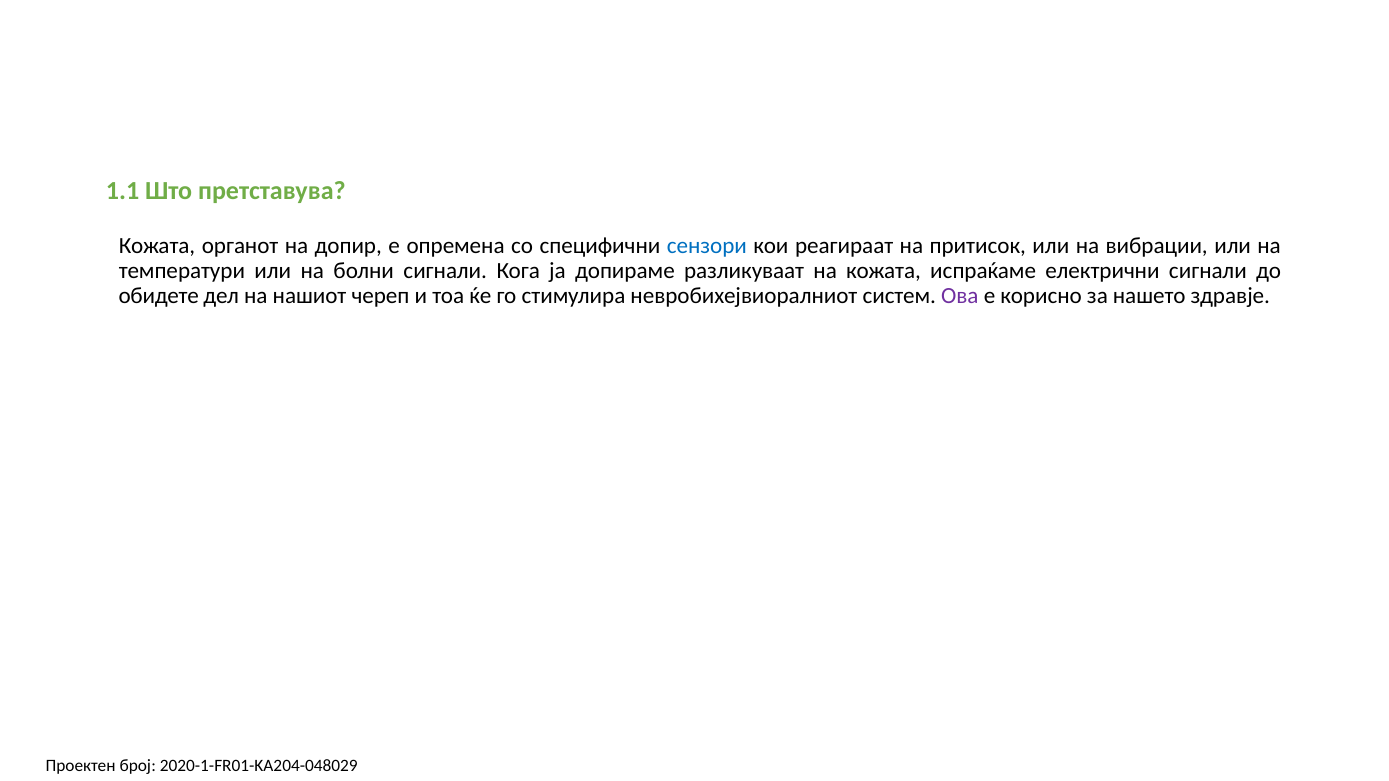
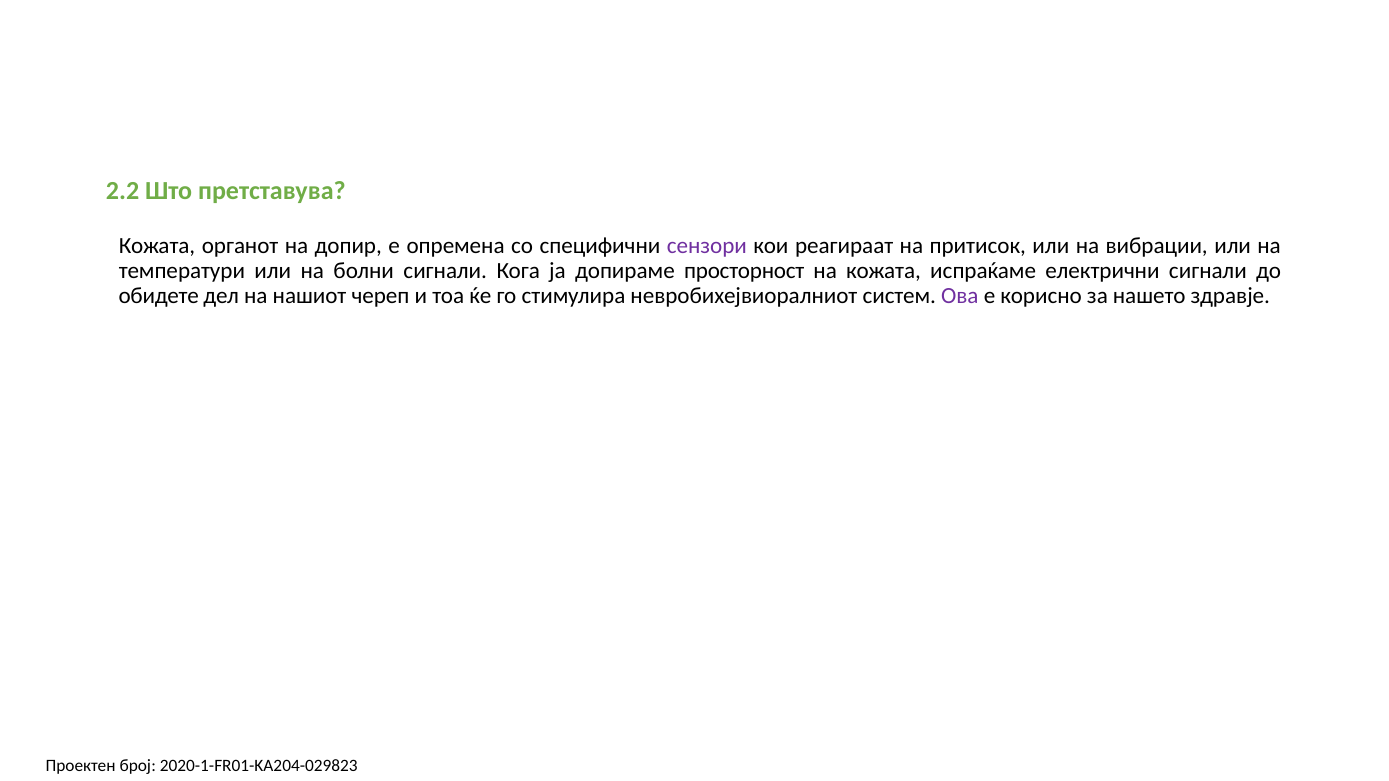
1.1: 1.1 -> 2.2 (123, 191)
сензори colour: blue -> purple (707, 246)
разликуваат: разликуваат -> просторност (744, 271)
2020-1-FR01-KA204-048029: 2020-1-FR01-KA204-048029 -> 2020-1-FR01-KA204-029823 (259, 767)
